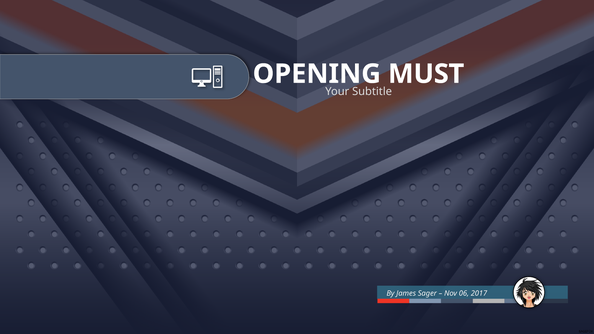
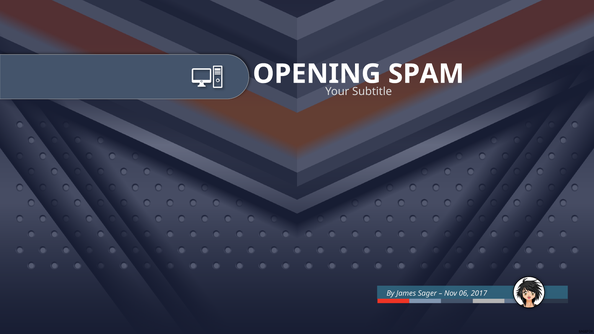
MUST: MUST -> SPAM (426, 74)
